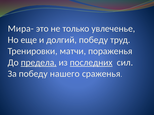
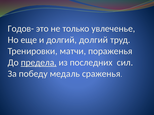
Мира-: Мира- -> Годов- (21, 29)
долгий победу: победу -> долгий (93, 40)
последних underline: present -> none (91, 63)
нашего: нашего -> медаль (65, 74)
